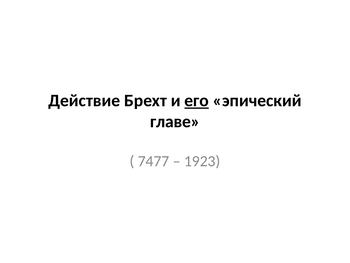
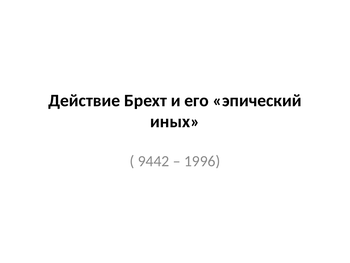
его underline: present -> none (197, 100)
главе: главе -> иных (175, 121)
7477: 7477 -> 9442 (154, 161)
1923: 1923 -> 1996 (202, 161)
